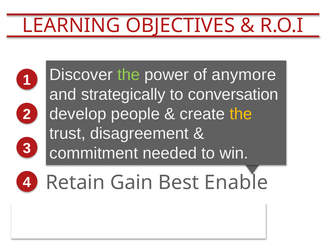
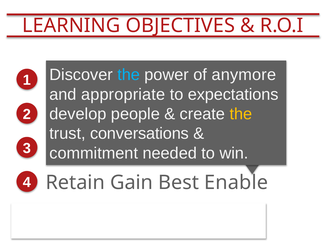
the colour: light green -> light blue (129, 75)
strategically: strategically -> appropriate (123, 94)
conversation: conversation -> expectations (233, 94)
disagreement: disagreement -> conversations (139, 133)
